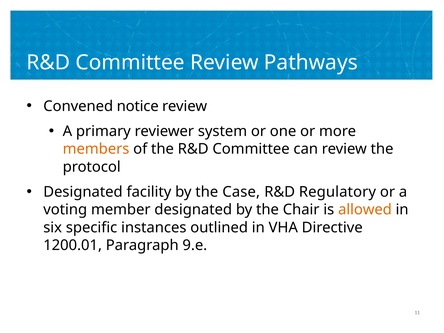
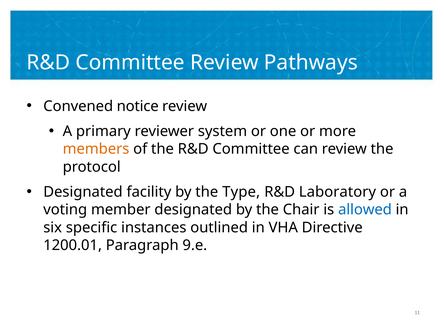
Case: Case -> Type (241, 192)
Regulatory: Regulatory -> Laboratory (337, 192)
allowed colour: orange -> blue (365, 210)
